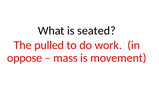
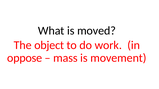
seated: seated -> moved (96, 31)
pulled: pulled -> object (49, 45)
